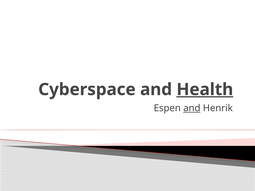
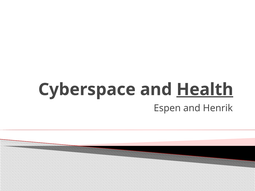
and underline: present -> none (192, 108)
